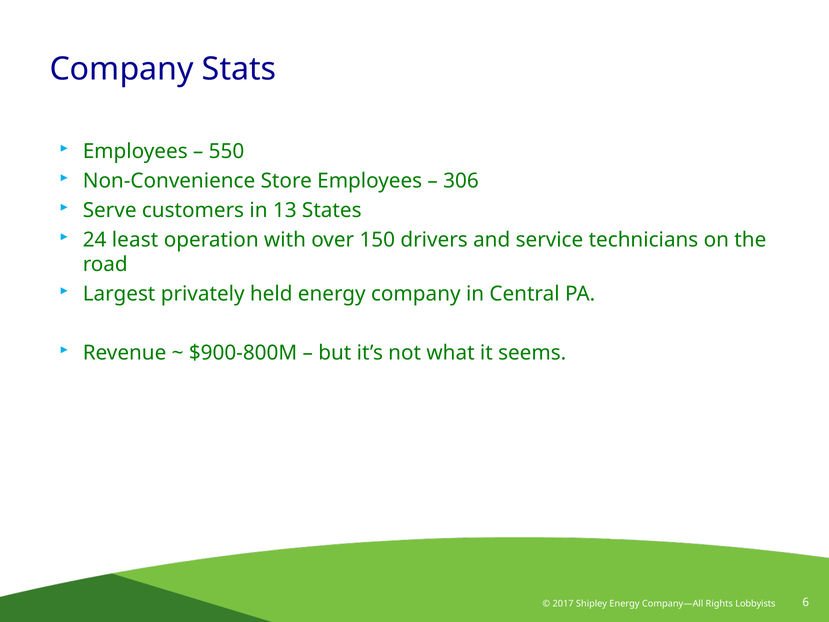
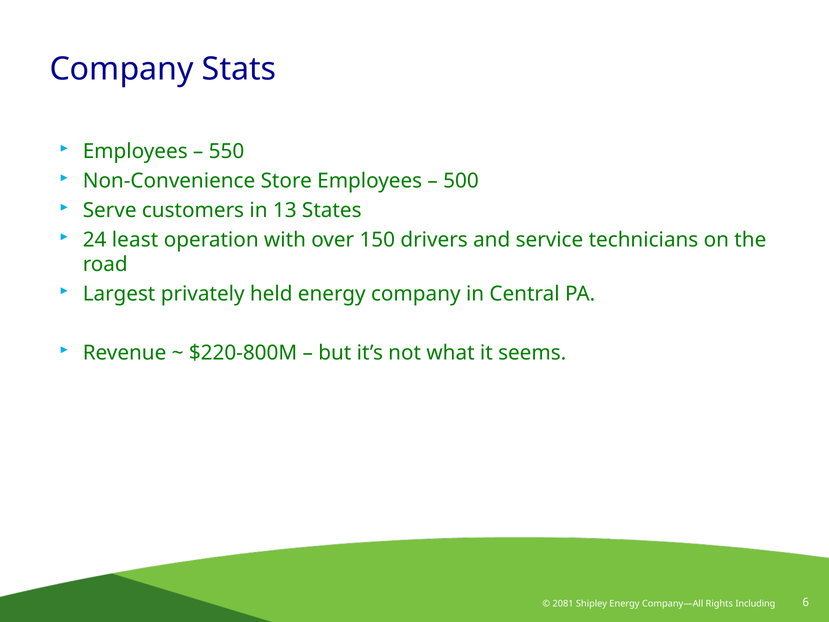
306: 306 -> 500 (461, 181)
$900-800M: $900-800M -> $220-800M (243, 353)
2017: 2017 -> 2081 (563, 603)
Lobbyists: Lobbyists -> Including (755, 603)
